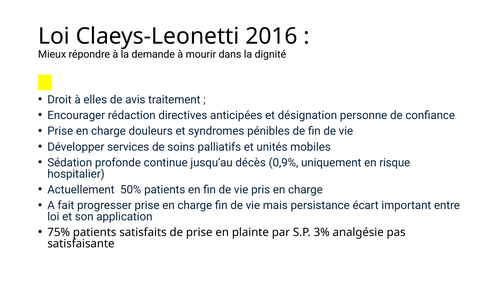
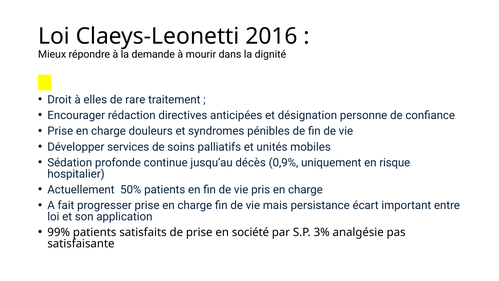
avis: avis -> rare (135, 99)
75%: 75% -> 99% (59, 232)
plainte: plainte -> société (250, 232)
